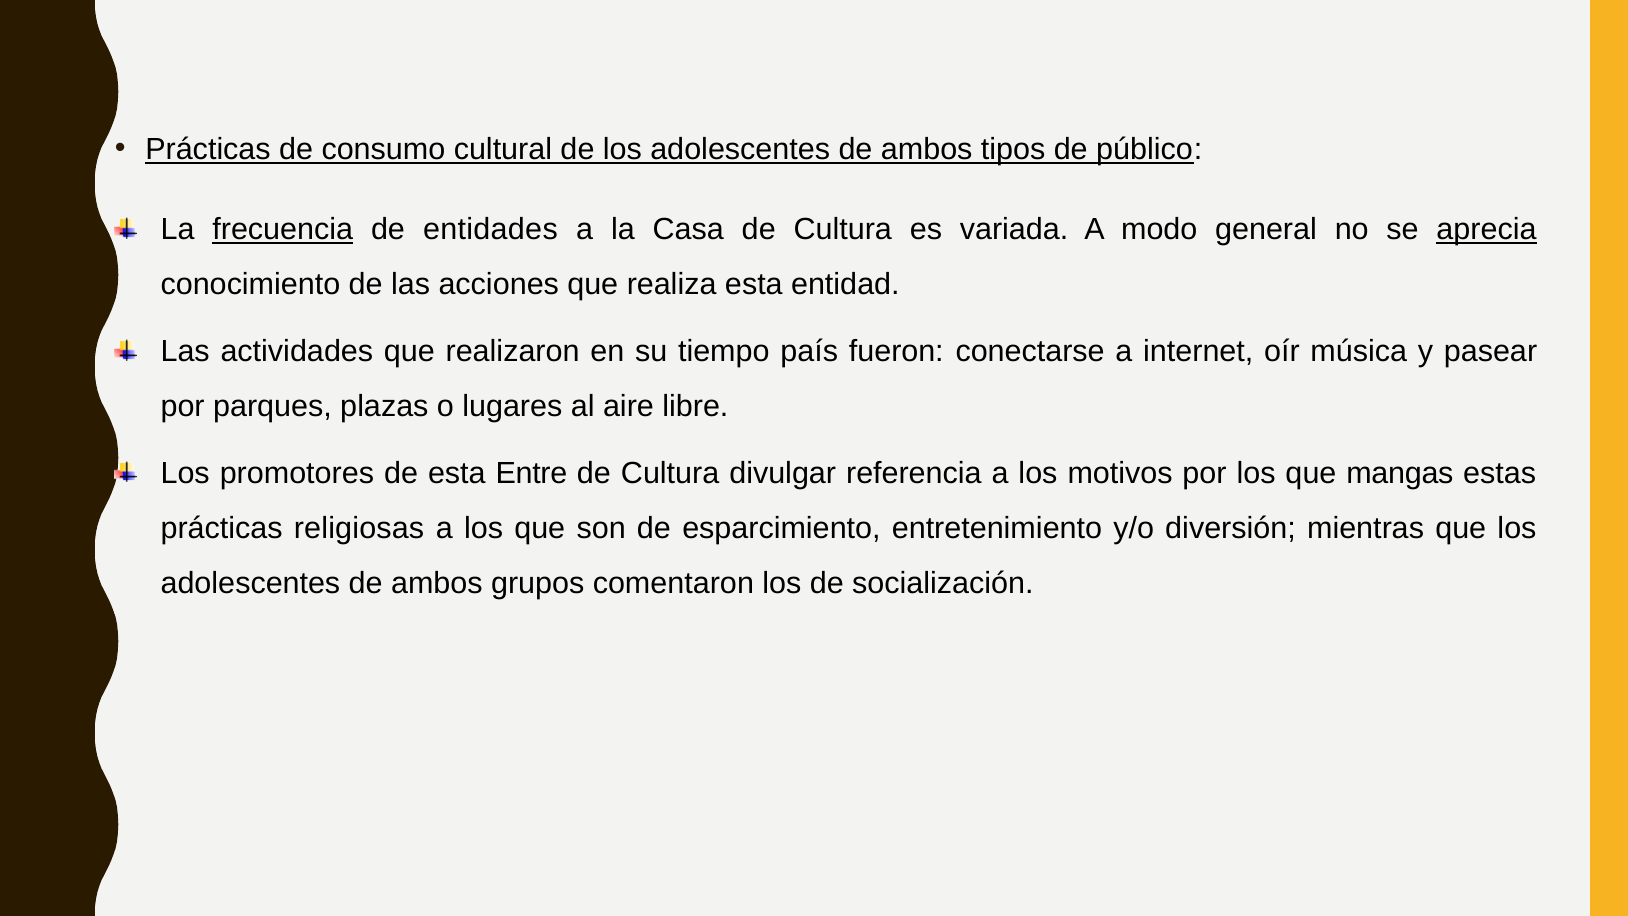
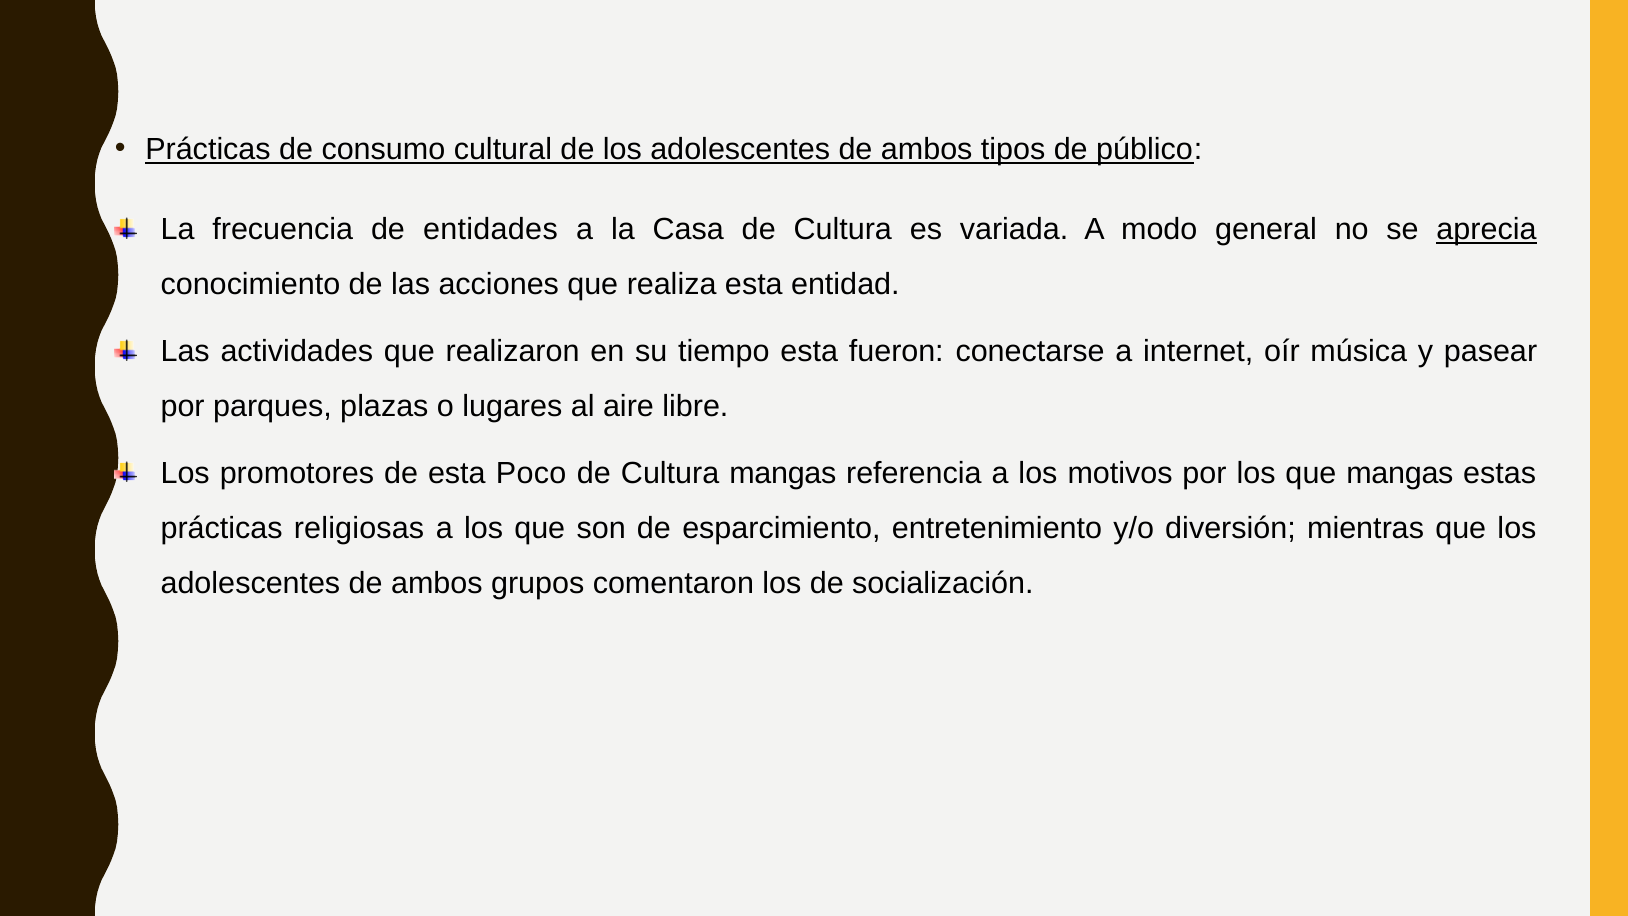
frecuencia underline: present -> none (283, 230)
tiempo país: país -> esta (809, 352)
Entre: Entre -> Poco (531, 473)
Cultura divulgar: divulgar -> mangas (783, 473)
